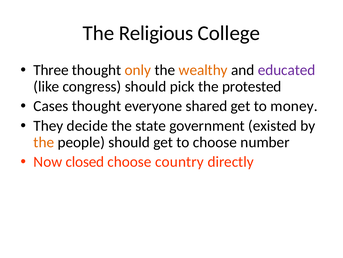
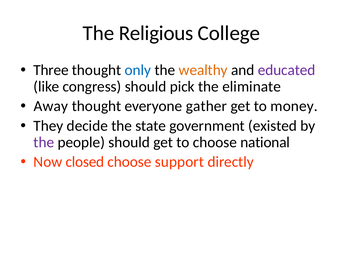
only colour: orange -> blue (138, 70)
protested: protested -> eliminate (252, 86)
Cases: Cases -> Away (51, 106)
shared: shared -> gather (206, 106)
the colour: orange -> purple (44, 142)
number: number -> national (265, 142)
country: country -> support (179, 161)
